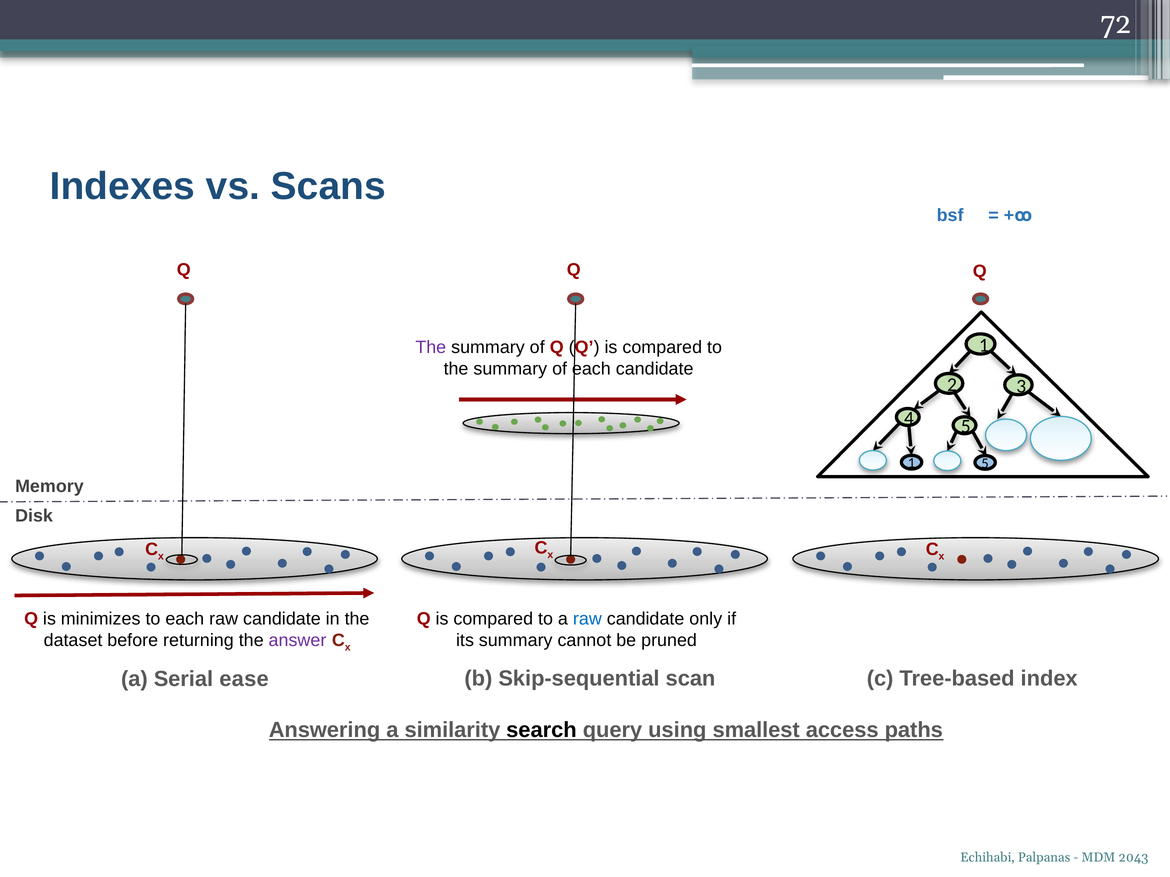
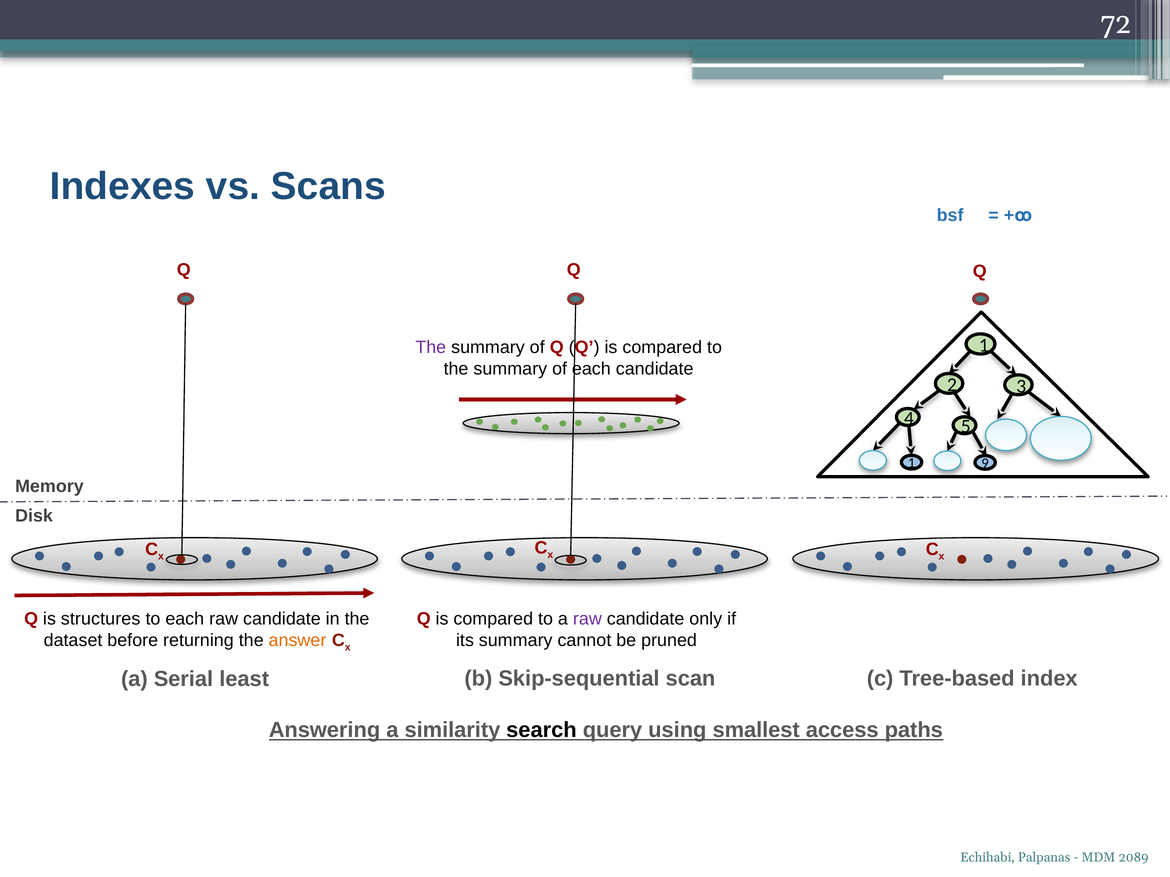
1 5: 5 -> 9 (985, 464)
minimizes: minimizes -> structures (101, 619)
raw colour: blue -> purple (587, 619)
answer colour: purple -> orange (297, 641)
ease: ease -> least (244, 679)
2043: 2043 -> 2089 (1134, 858)
